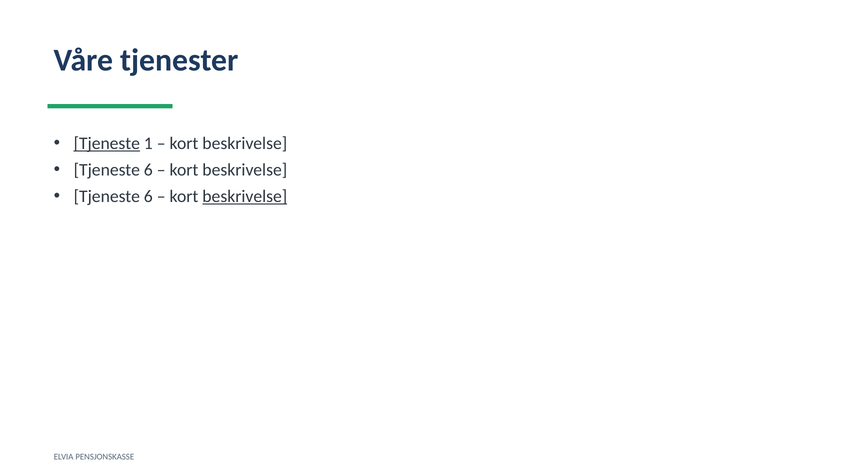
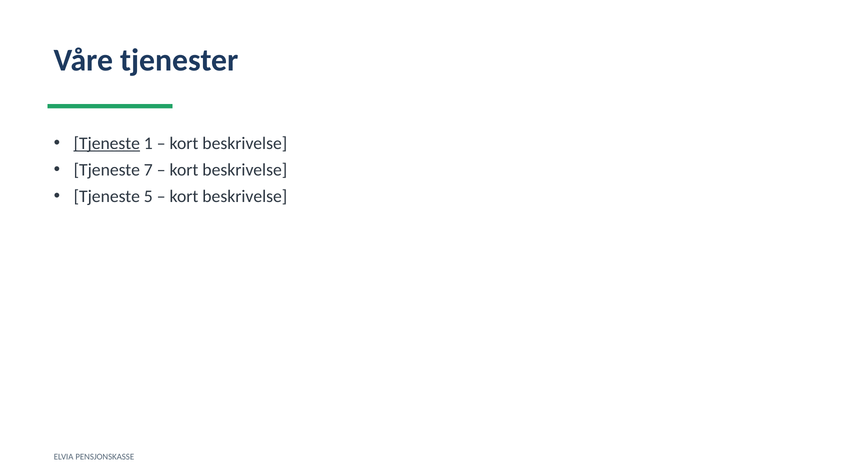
6: 6 -> 7 (148, 170)
6: 6 -> 5 (148, 196)
beskrivelse underline: present -> none (245, 196)
